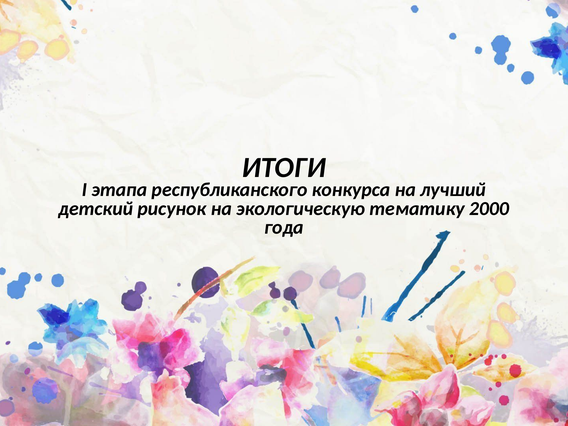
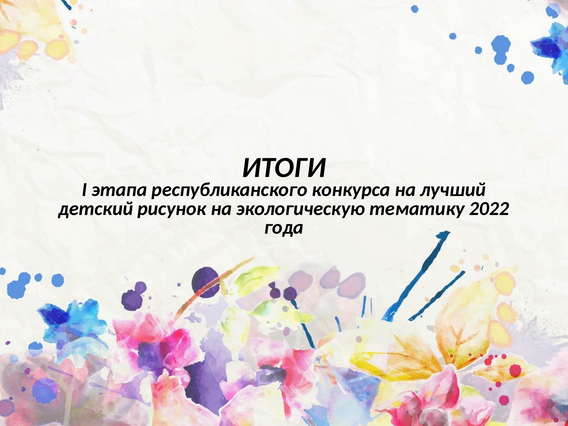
2000: 2000 -> 2022 (489, 209)
